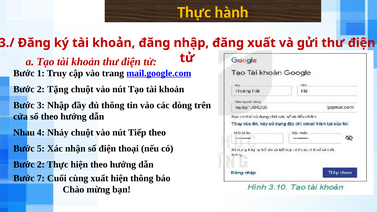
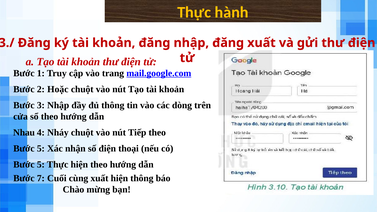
Tặng: Tặng -> Hoặc (58, 89)
2: 2 -> 5 (41, 165)
